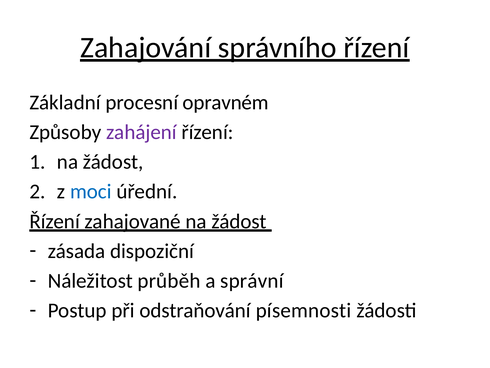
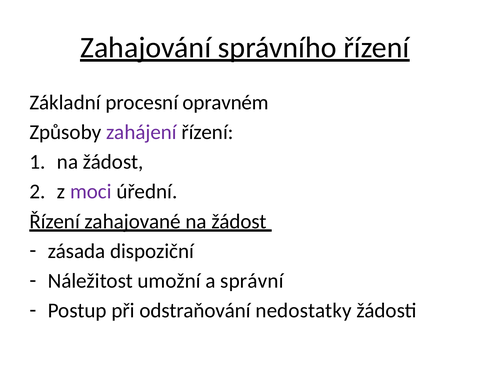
moci colour: blue -> purple (91, 191)
průběh: průběh -> umožní (169, 280)
písemnosti: písemnosti -> nedostatky (304, 310)
